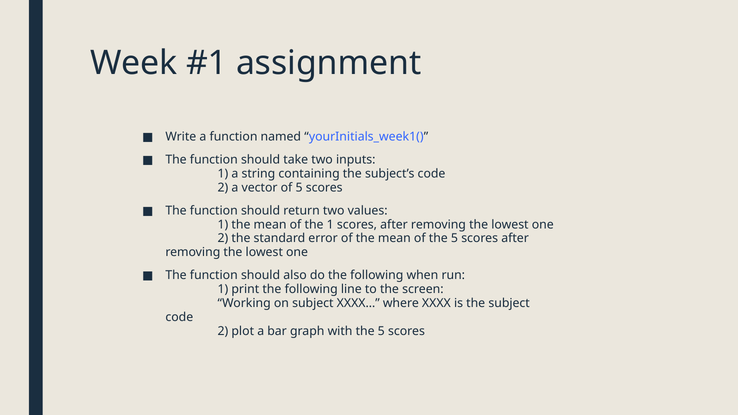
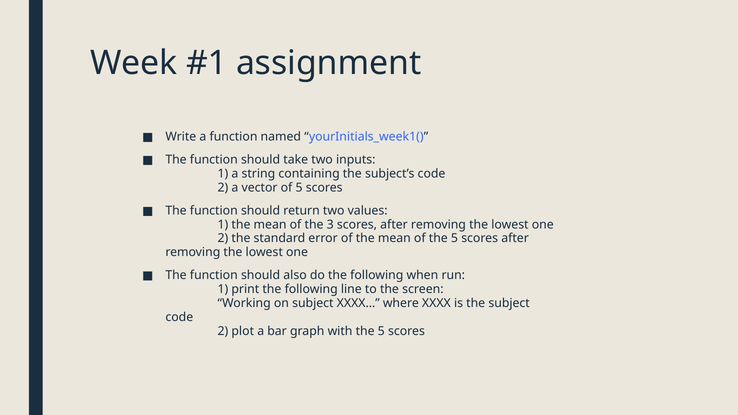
the 1: 1 -> 3 (330, 225)
